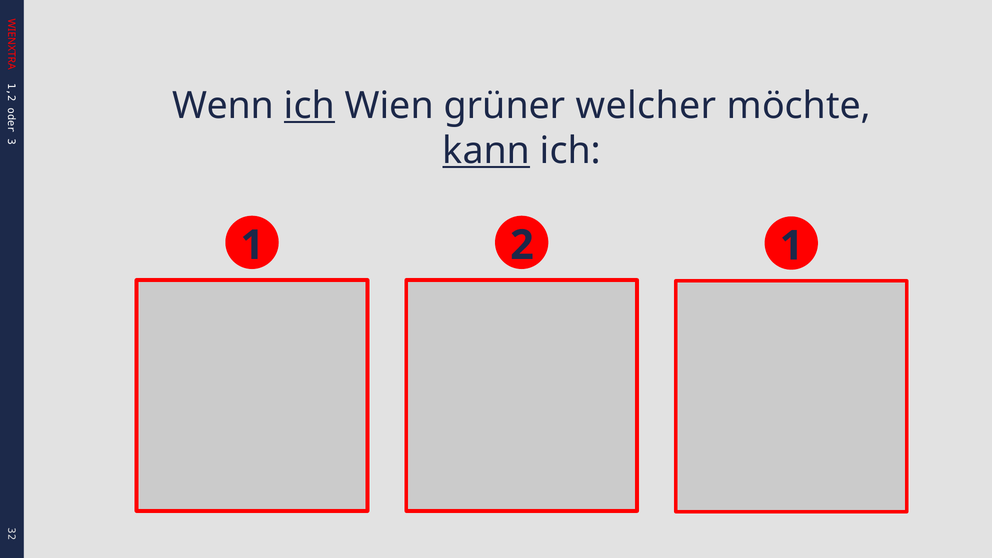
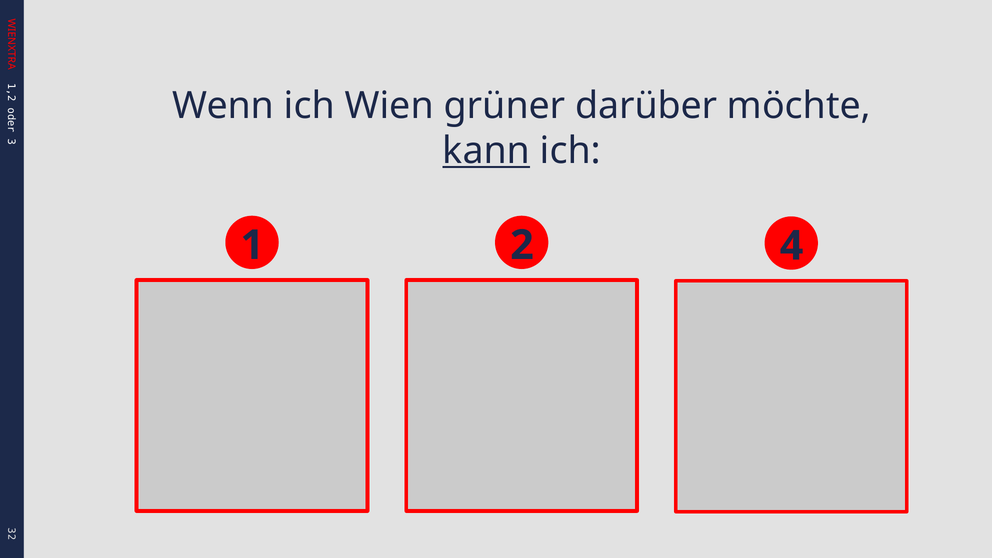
ich underline: present -> none (309, 106)
welcher: welcher -> darüber (646, 106)
1 1: 1 -> 4 (792, 246)
